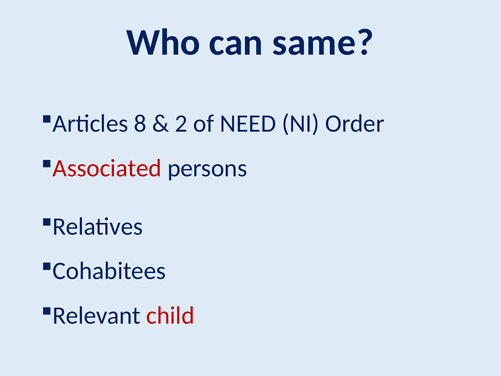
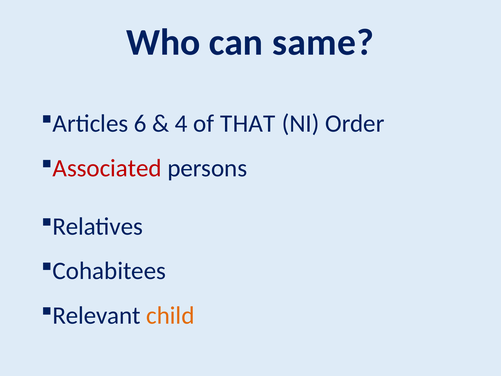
8: 8 -> 6 (140, 124)
2: 2 -> 4 (181, 124)
NEED: NEED -> THAT (248, 124)
child colour: red -> orange (170, 315)
